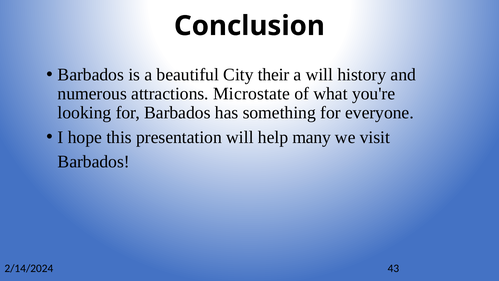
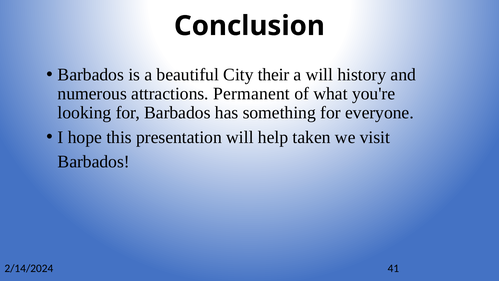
Microstate: Microstate -> Permanent (252, 94)
many: many -> taken (312, 137)
43: 43 -> 41 (393, 268)
